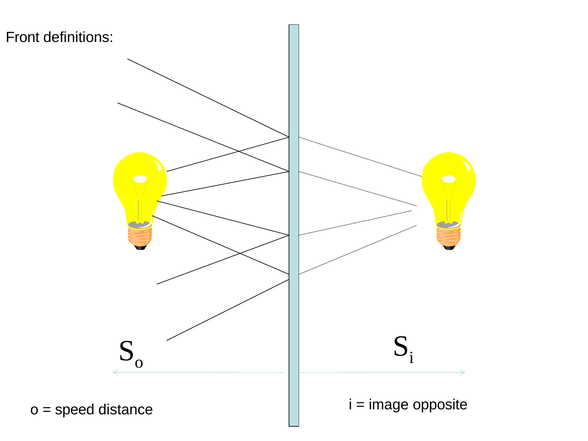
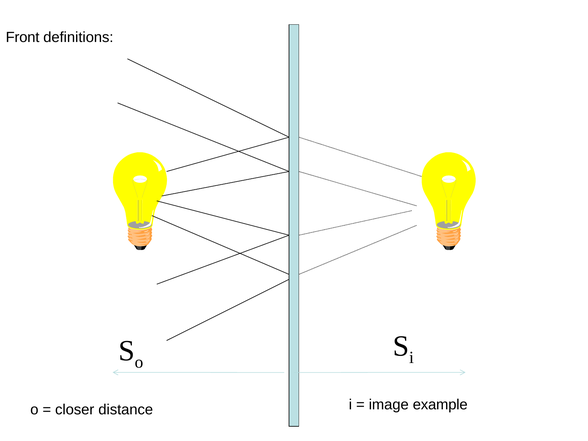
opposite: opposite -> example (440, 405)
speed: speed -> closer (75, 410)
